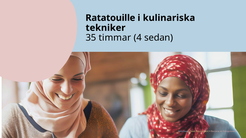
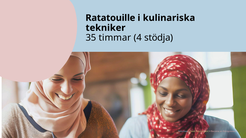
sedan: sedan -> stödja (159, 38)
